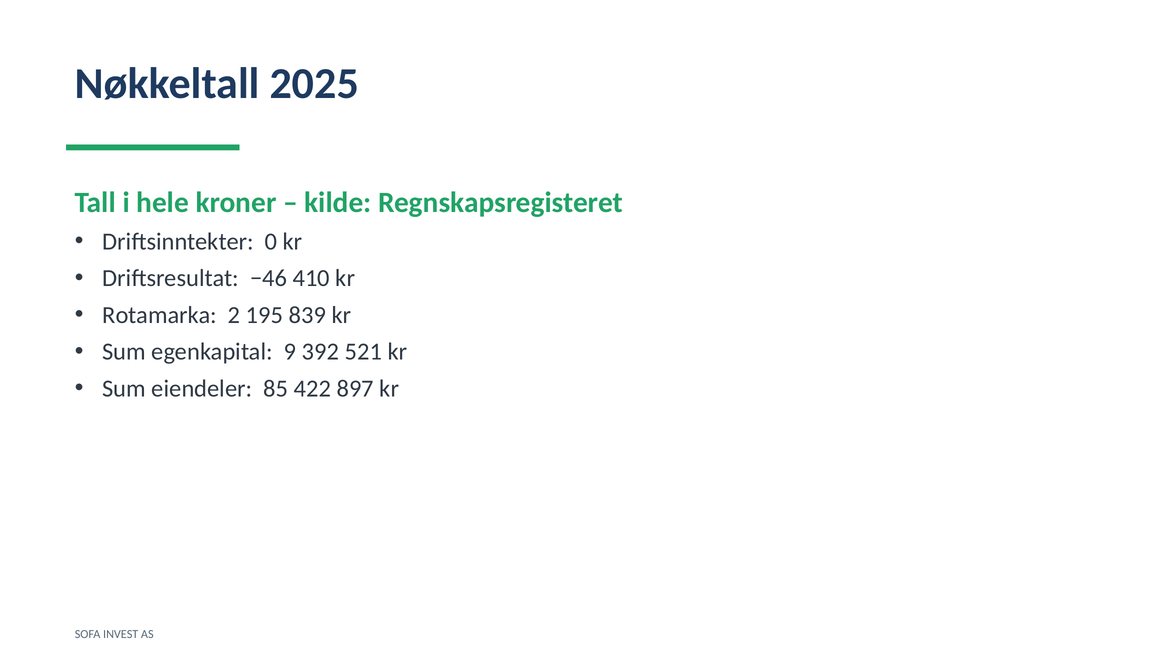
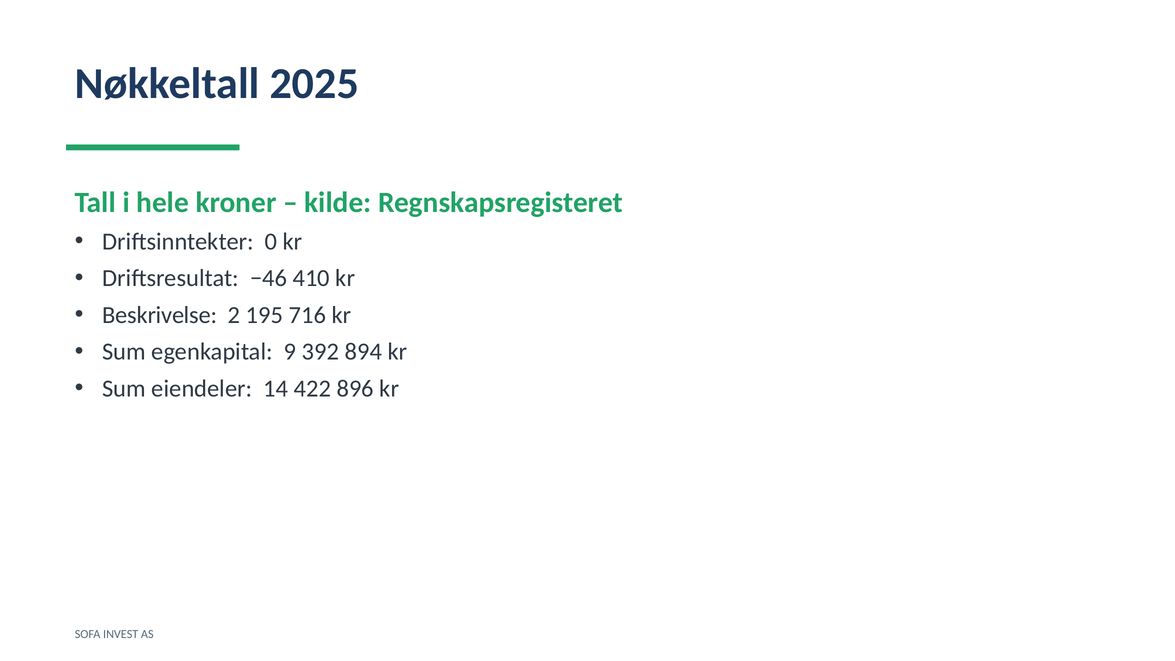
Rotamarka: Rotamarka -> Beskrivelse (160, 315)
839: 839 -> 716 (307, 315)
521: 521 -> 894 (363, 352)
85: 85 -> 14 (276, 389)
897: 897 -> 896 (355, 389)
